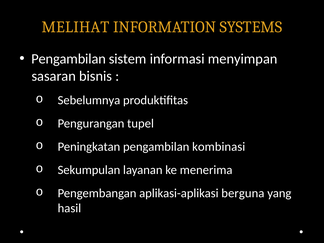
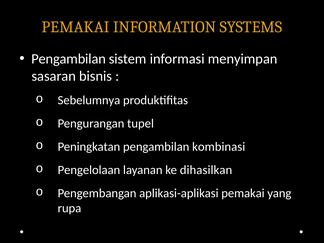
MELIHAT: MELIHAT -> PEMAKAI (76, 27)
Sekumpulan: Sekumpulan -> Pengelolaan (89, 170)
menerima: menerima -> dihasilkan (206, 170)
aplikasi-aplikasi berguna: berguna -> pemakai (243, 193)
hasil: hasil -> rupa (69, 208)
